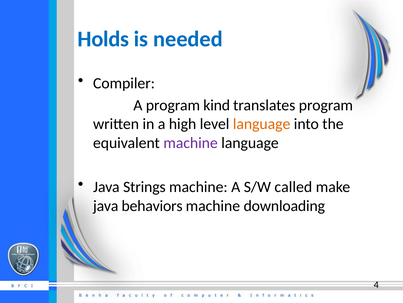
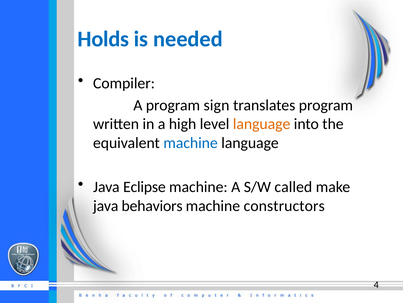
kind: kind -> sign (217, 105)
machine colour: purple -> blue (191, 143)
Strings: Strings -> Eclipse (144, 187)
downloading: downloading -> constructors (284, 205)
